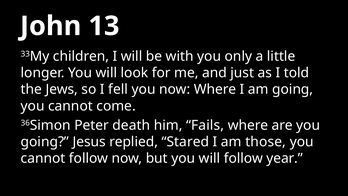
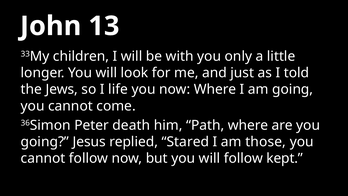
fell: fell -> life (118, 89)
Fails: Fails -> Path (205, 125)
year: year -> kept (285, 158)
